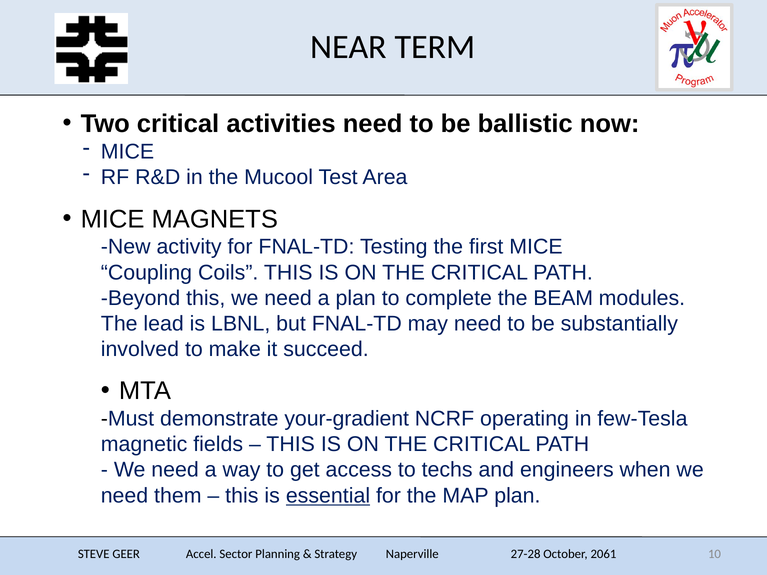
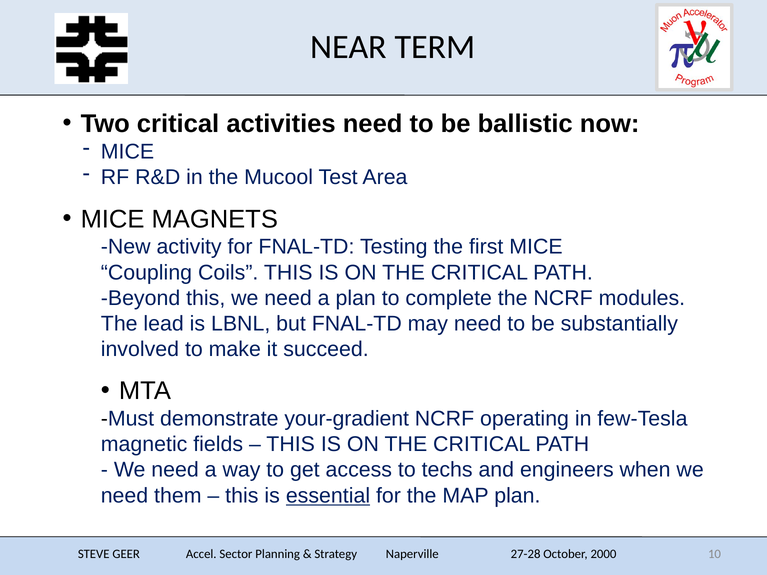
the BEAM: BEAM -> NCRF (563, 298)
2061: 2061 -> 2000 (603, 554)
